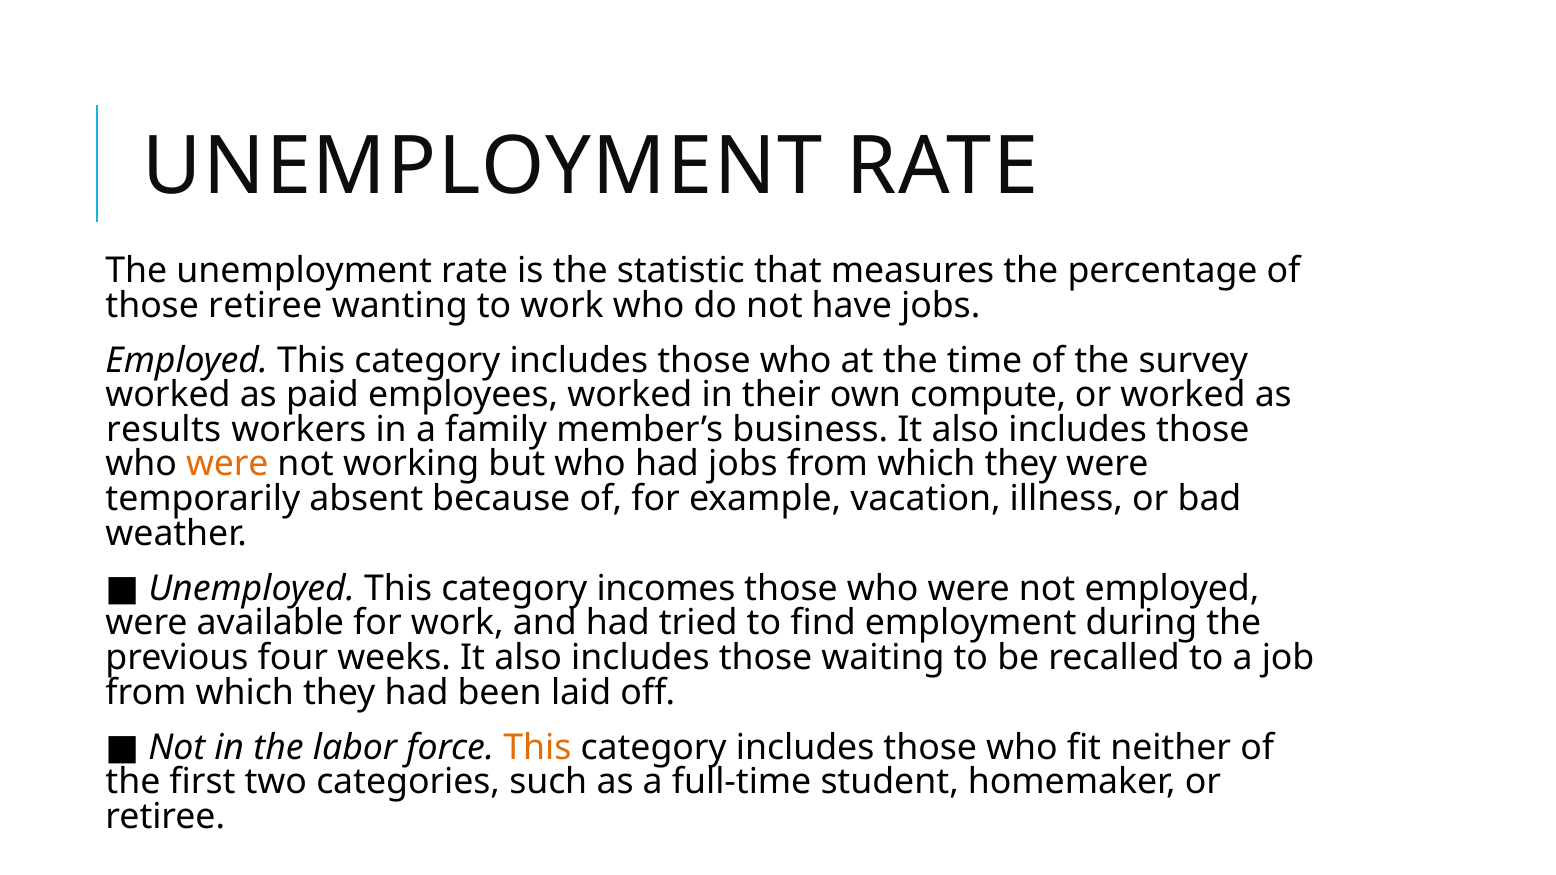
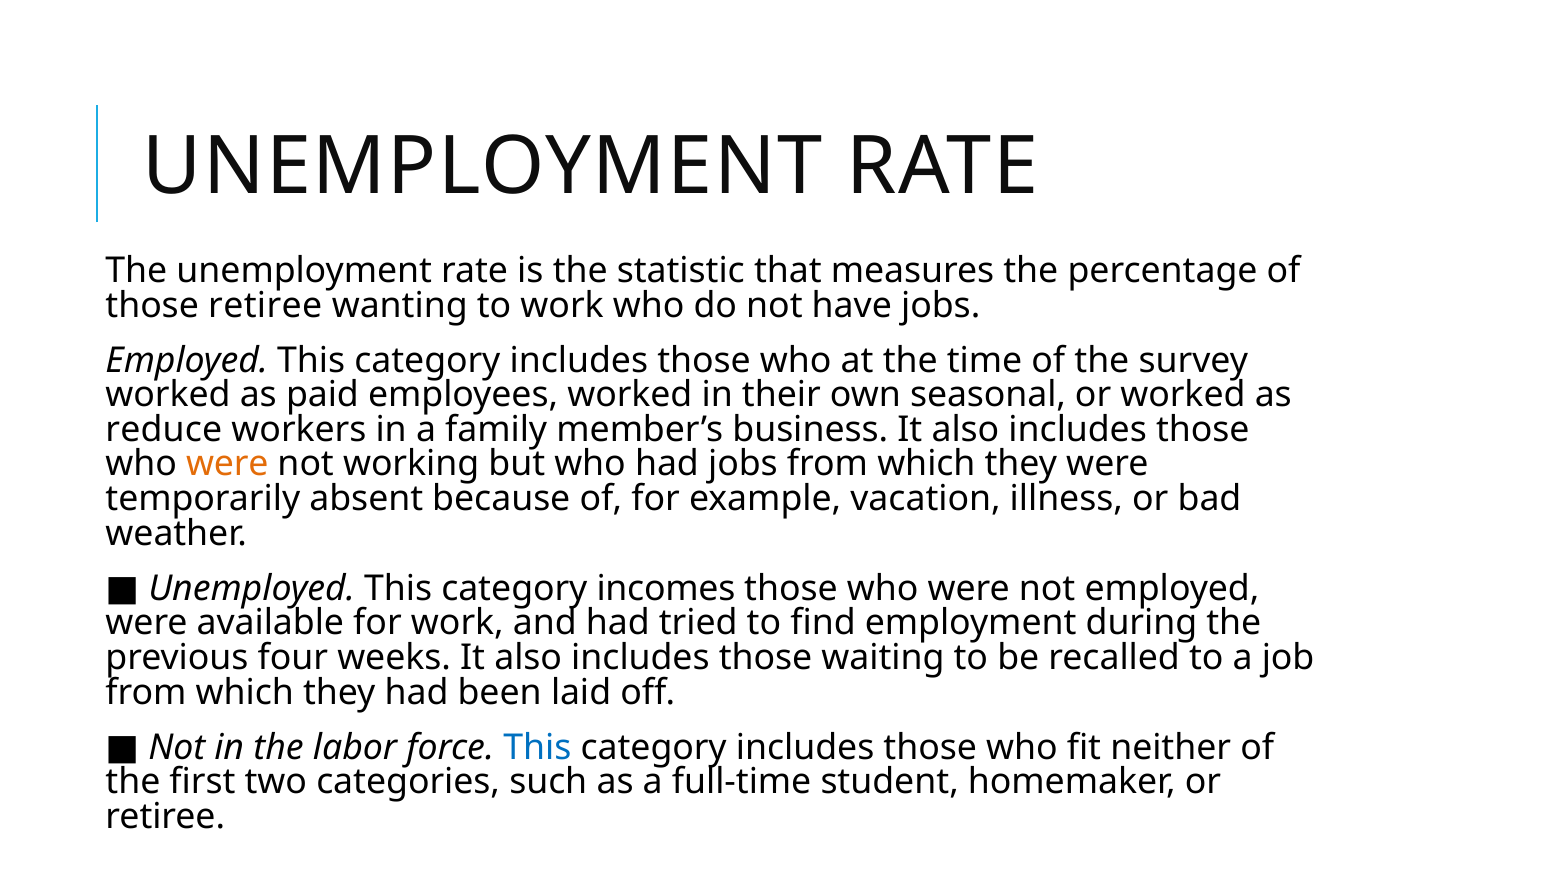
compute: compute -> seasonal (988, 395)
results: results -> reduce (164, 430)
This colour: orange -> blue (537, 748)
